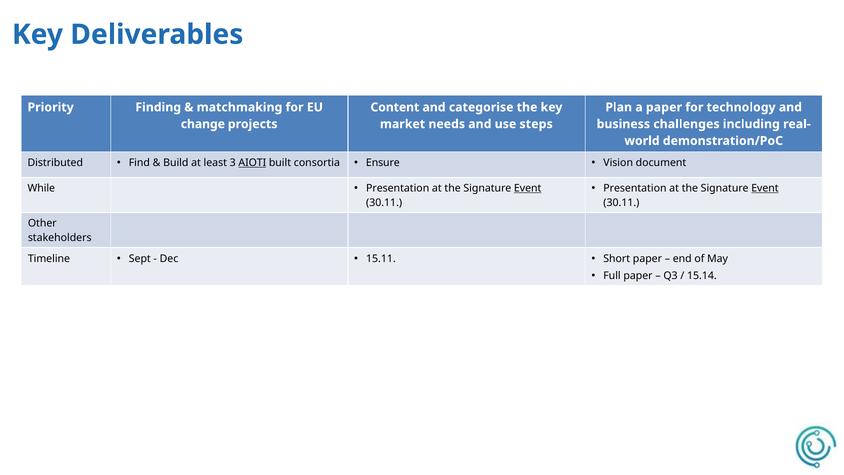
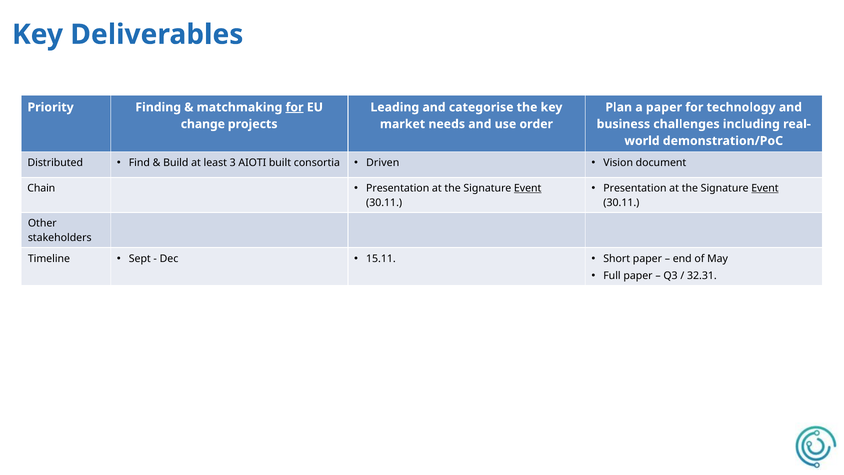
for underline: none -> present (295, 107)
Content: Content -> Leading (395, 107)
steps: steps -> order (536, 124)
AIOTI underline: present -> none (252, 163)
Ensure: Ensure -> Driven (383, 163)
While: While -> Chain (41, 188)
15.14: 15.14 -> 32.31 (702, 275)
